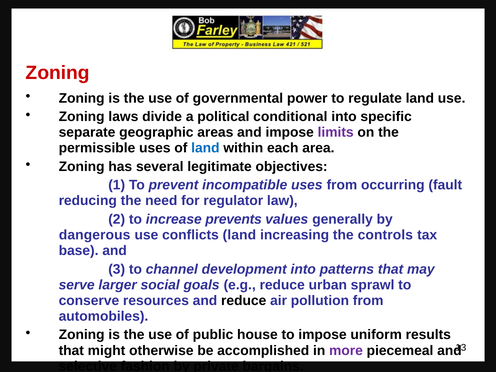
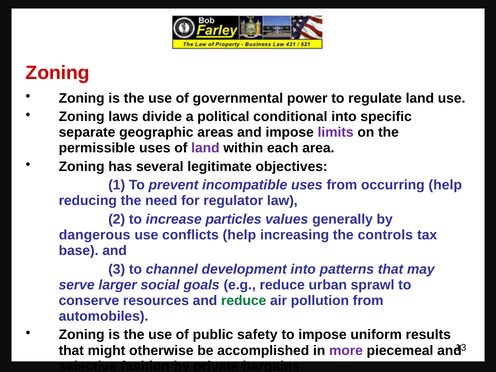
land colour: blue -> purple (205, 148)
occurring fault: fault -> help (445, 185)
prevents: prevents -> particles (234, 219)
conflicts land: land -> help (239, 235)
reduce colour: black -> green (244, 301)
house: house -> safety (257, 335)
